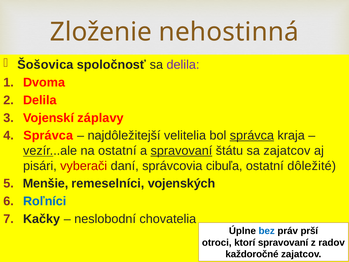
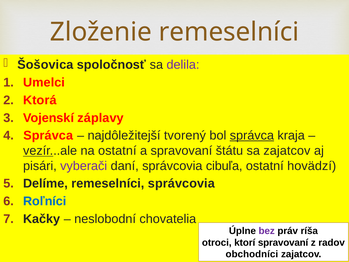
Zloženie nehostinná: nehostinná -> remeselníci (229, 32)
Dvoma: Dvoma -> Umelci (44, 82)
Delila: Delila -> Ktorá (40, 100)
velitelia: velitelia -> tvorený (185, 135)
spravovaní underline: present -> none (181, 151)
vyberači colour: red -> purple (84, 166)
dôležité: dôležité -> hovädzí (312, 166)
Menšie: Menšie -> Delíme (46, 183)
remeselníci vojenských: vojenských -> správcovia (181, 183)
bez colour: blue -> purple (267, 231)
prší: prší -> ríša (309, 231)
každoročné: každoročné -> obchodníci (252, 254)
